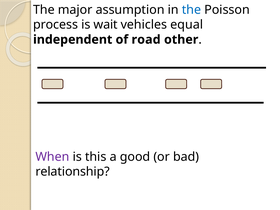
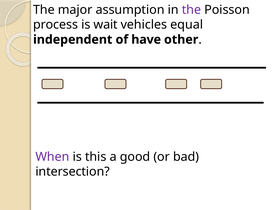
the colour: blue -> purple (191, 10)
road: road -> have (146, 40)
relationship: relationship -> intersection (73, 172)
